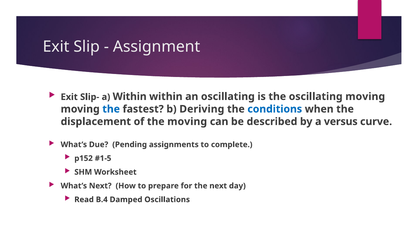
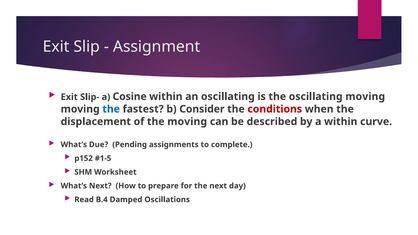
a Within: Within -> Cosine (130, 97)
Deriving: Deriving -> Consider (202, 109)
conditions colour: blue -> red (275, 109)
a versus: versus -> within (341, 122)
